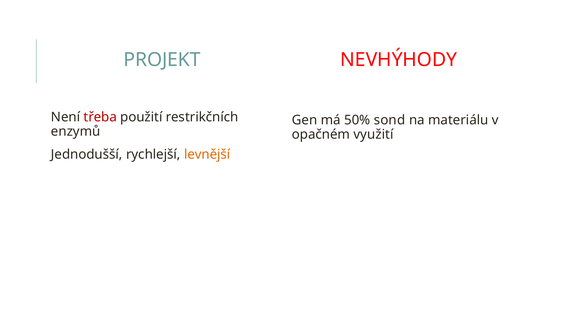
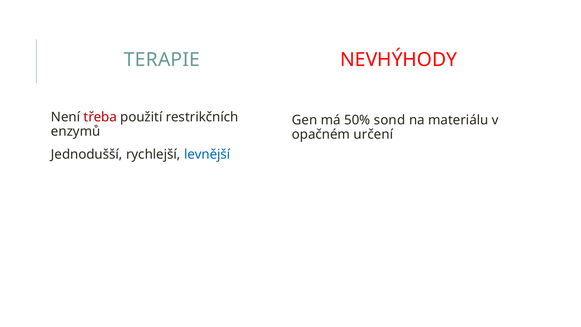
PROJEKT: PROJEKT -> TERAPIE (162, 60)
využití: využití -> určení (373, 134)
levnější colour: orange -> blue (207, 154)
